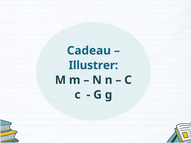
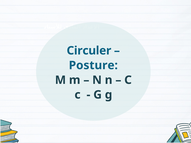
Cadeau: Cadeau -> Circuler (89, 51)
Illustrer: Illustrer -> Posture (93, 65)
